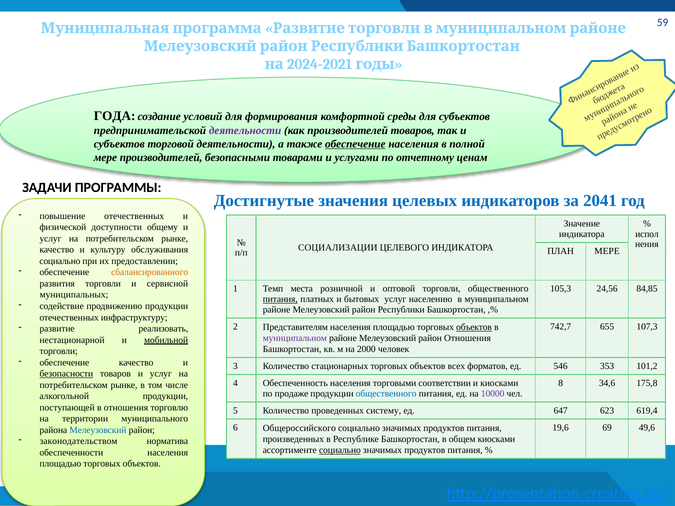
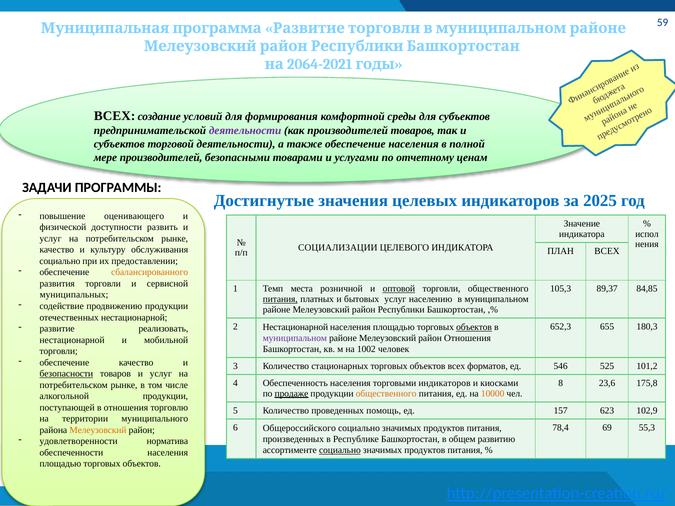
2024-2021: 2024-2021 -> 2064-2021 (320, 64)
ГОДА: ГОДА -> ВСЕХ (115, 116)
обеспечение underline: present -> none (355, 144)
2041: 2041 -> 2025 (600, 201)
повышение отечественных: отечественных -> оценивающего (134, 216)
общему: общему -> развить (162, 227)
ПЛАН МЕРЕ: МЕРЕ -> ВСЕХ (607, 251)
оптовой underline: none -> present (399, 289)
24,56: 24,56 -> 89,37 (607, 289)
отечественных инфраструктуру: инфраструктуру -> нестационарной (134, 318)
2 Представителям: Представителям -> Нестационарной (295, 327)
742,7: 742,7 -> 652,3 (561, 327)
107,3: 107,3 -> 180,3 (647, 327)
мобильной underline: present -> none (166, 340)
2000: 2000 -> 1002 (366, 349)
353: 353 -> 525 (607, 366)
торговыми соответствии: соответствии -> индикаторов (445, 383)
34,6: 34,6 -> 23,6 (607, 383)
продаже underline: none -> present (292, 394)
общественного colour: blue -> orange (386, 394)
10000 colour: purple -> orange (493, 394)
систему: систему -> помощь (384, 411)
647: 647 -> 157 (561, 411)
619,4: 619,4 -> 102,9 (647, 411)
19,6: 19,6 -> 78,4 (561, 428)
49,6: 49,6 -> 55,3 (647, 428)
Мелеузовский colour: blue -> orange (98, 430)
общем киосками: киосками -> развитию (496, 439)
законодательством: законодательством -> удовлетворенности (79, 442)
